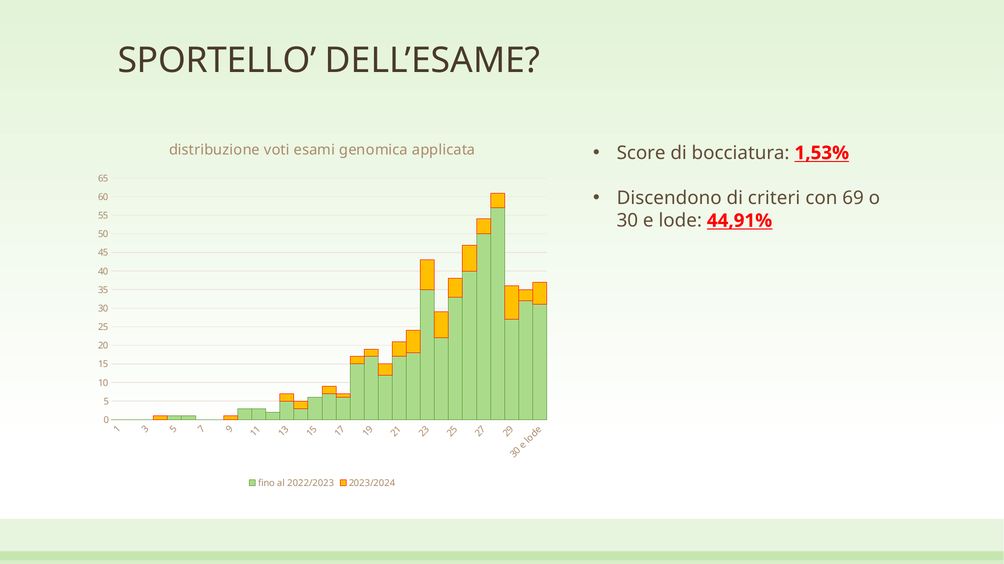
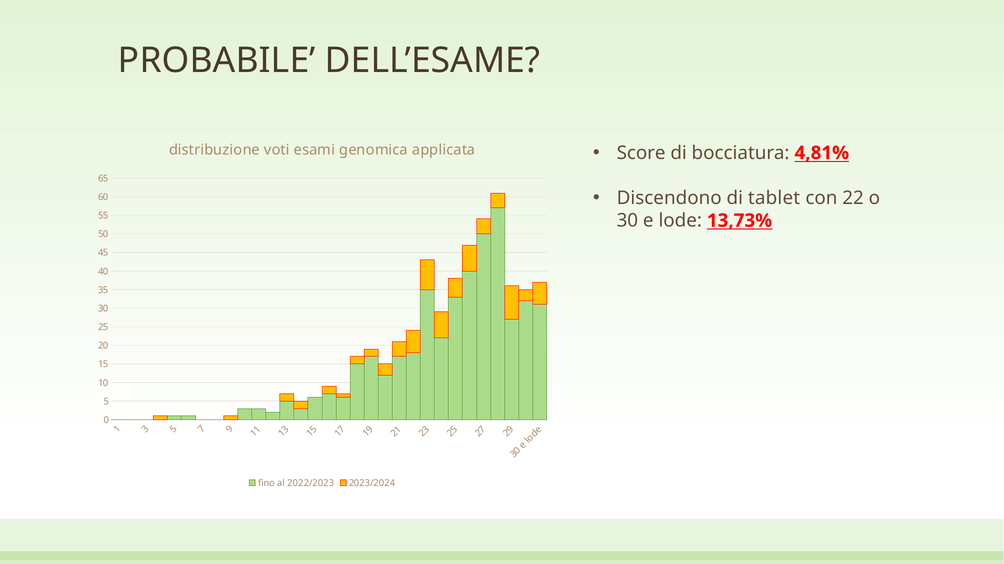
SPORTELLO: SPORTELLO -> PROBABILE (217, 61)
1,53%: 1,53% -> 4,81% (822, 153)
criteri: criteri -> tablet (774, 198)
69: 69 -> 22 (853, 198)
44,91%: 44,91% -> 13,73% (740, 221)
